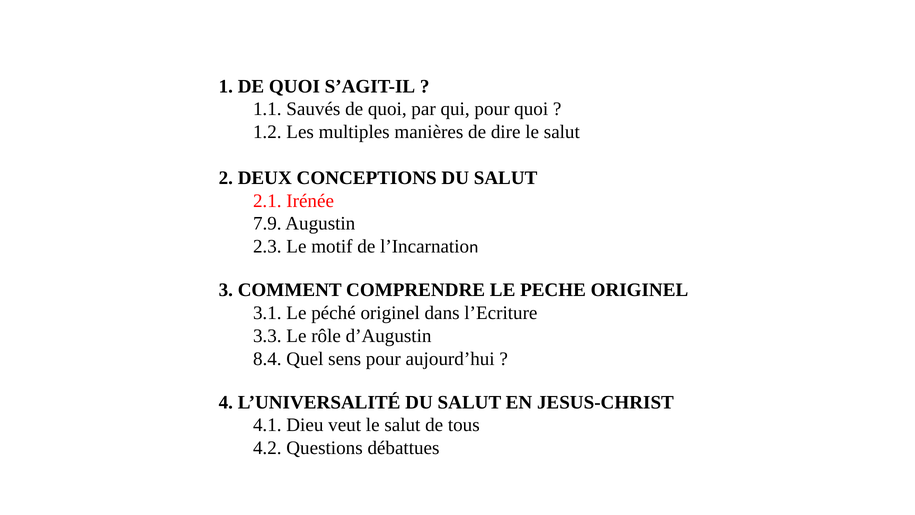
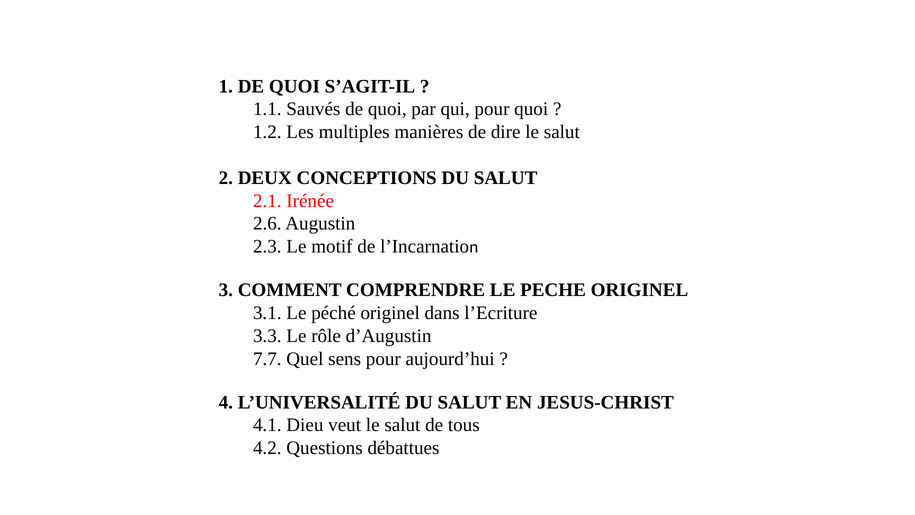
7.9: 7.9 -> 2.6 (267, 224)
8.4: 8.4 -> 7.7 (267, 359)
